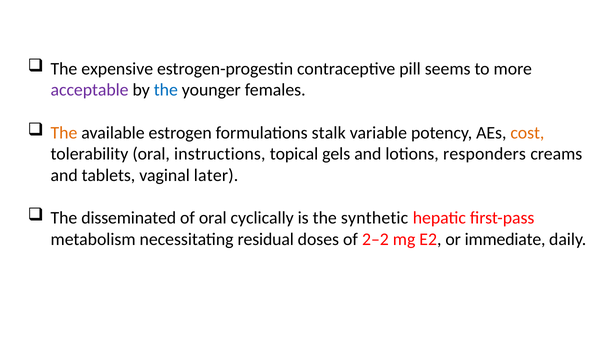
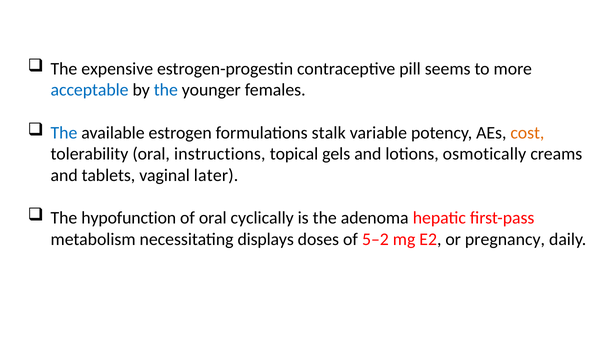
acceptable colour: purple -> blue (90, 90)
The colour: orange -> blue (64, 133)
responders: responders -> osmotically (484, 154)
disseminated: disseminated -> hypofunction (129, 218)
synthetic: synthetic -> adenoma (375, 218)
residual: residual -> displays (266, 240)
2–2: 2–2 -> 5–2 (375, 240)
immediate: immediate -> pregnancy (505, 240)
